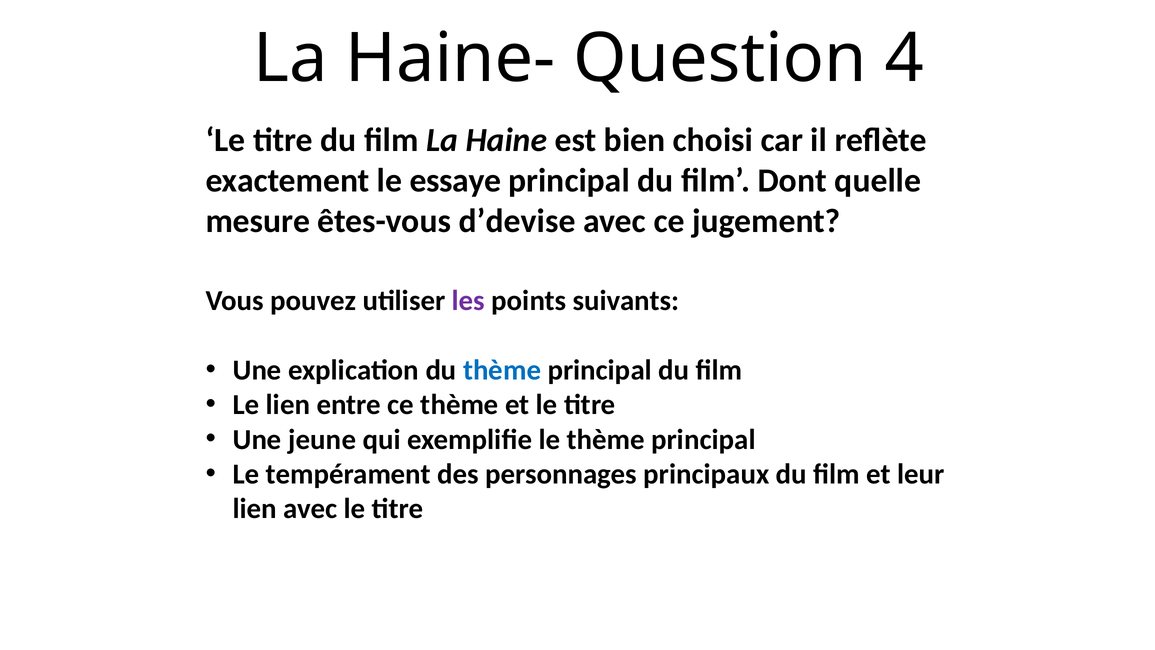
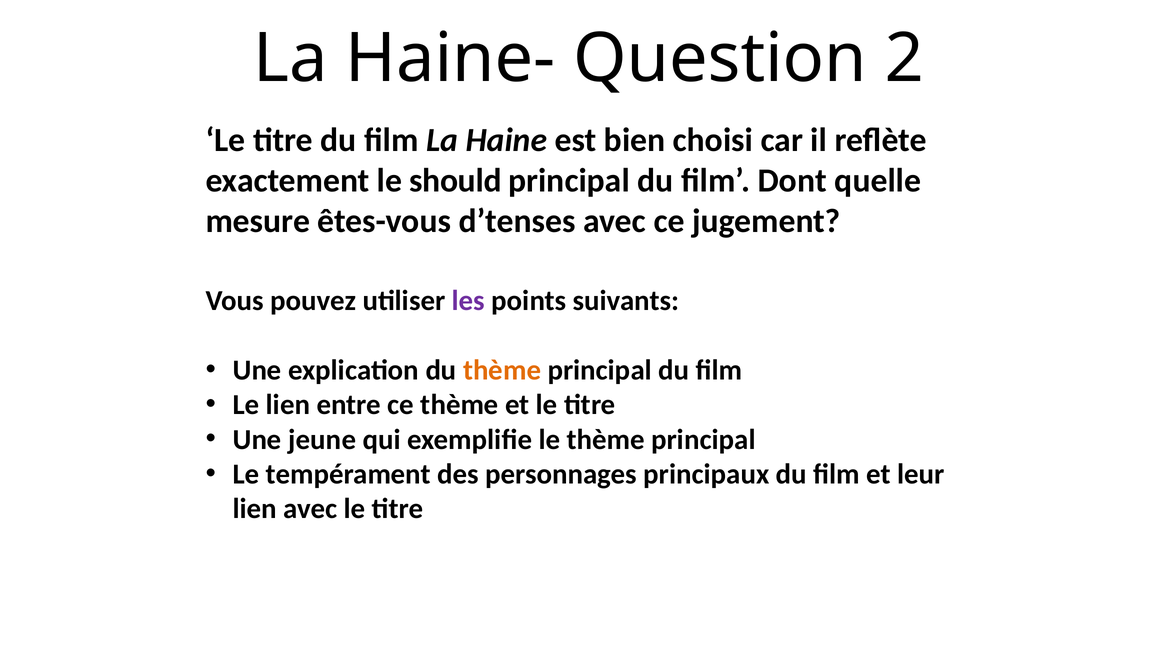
4: 4 -> 2 (904, 59)
essaye: essaye -> should (455, 181)
d’devise: d’devise -> d’tenses (517, 221)
thème colour: blue -> orange (502, 370)
